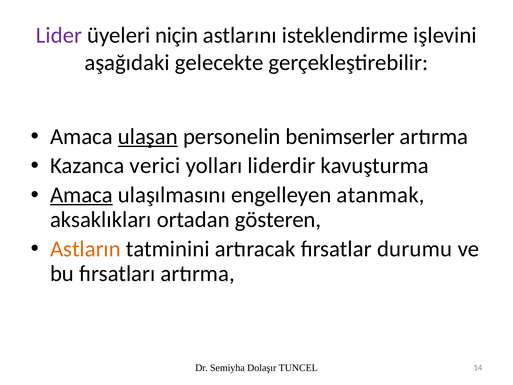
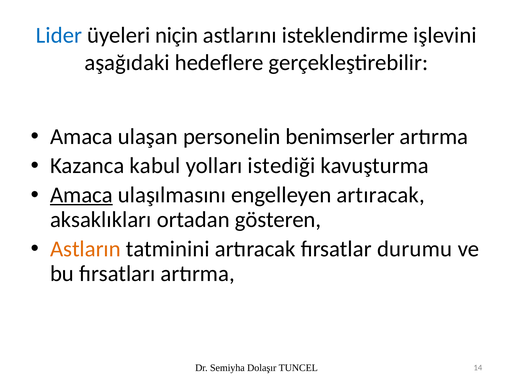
Lider colour: purple -> blue (59, 35)
gelecekte: gelecekte -> hedeflere (219, 63)
ulaşan underline: present -> none (148, 136)
verici: verici -> kabul (155, 166)
liderdir: liderdir -> istediği (281, 166)
engelleyen atanmak: atanmak -> artıracak (381, 195)
